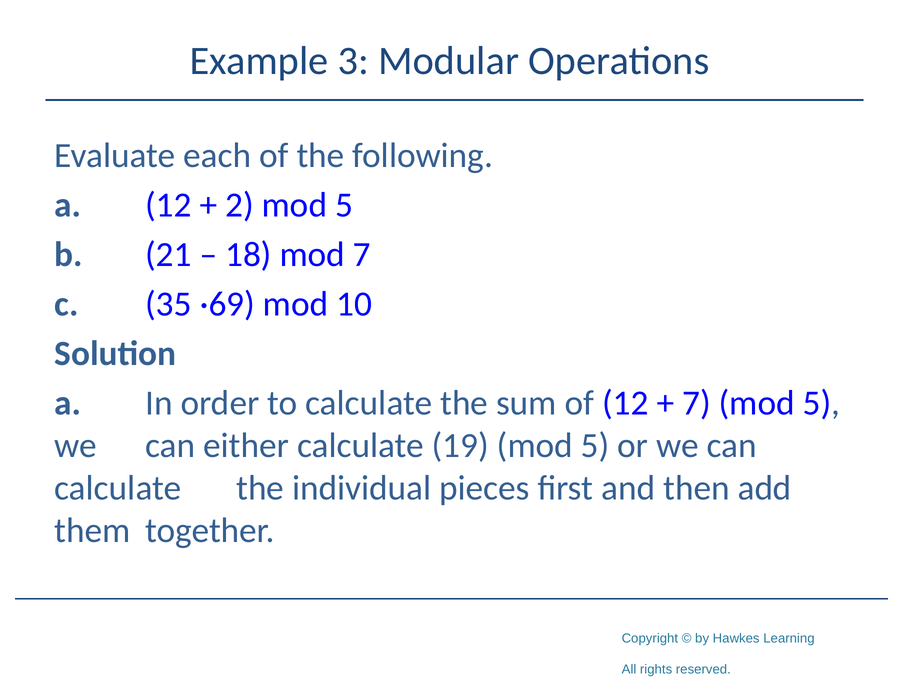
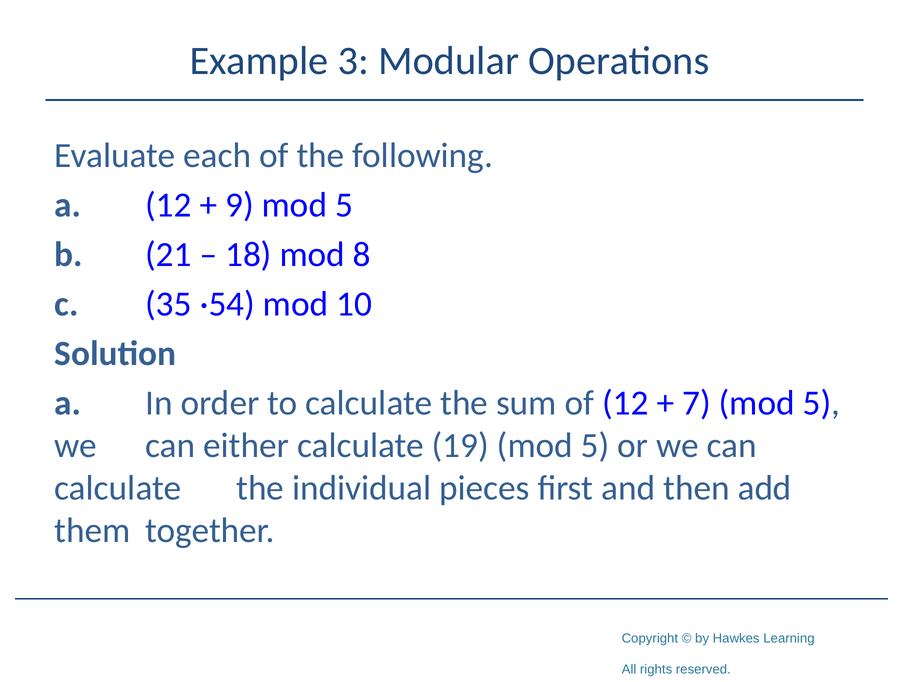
2: 2 -> 9 (240, 205)
mod 7: 7 -> 8 (362, 254)
·69: ·69 -> ·54 (227, 304)
